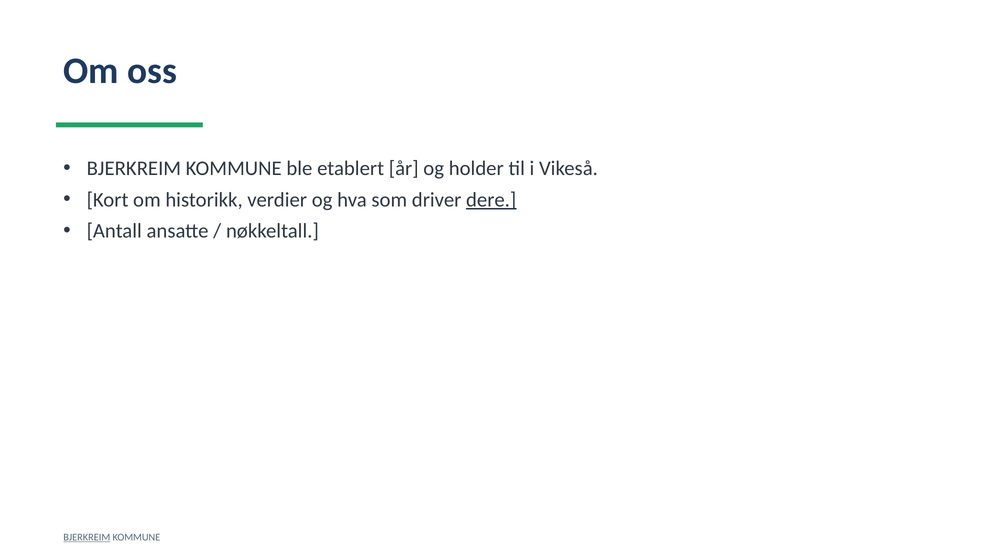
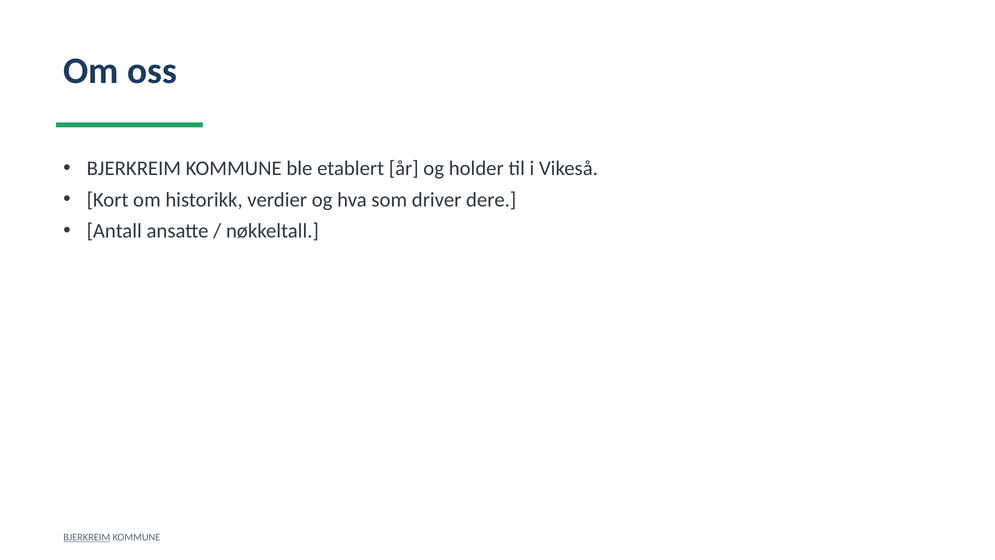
dere underline: present -> none (491, 200)
